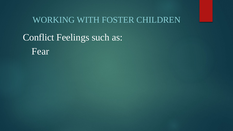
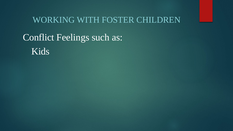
Fear: Fear -> Kids (40, 51)
